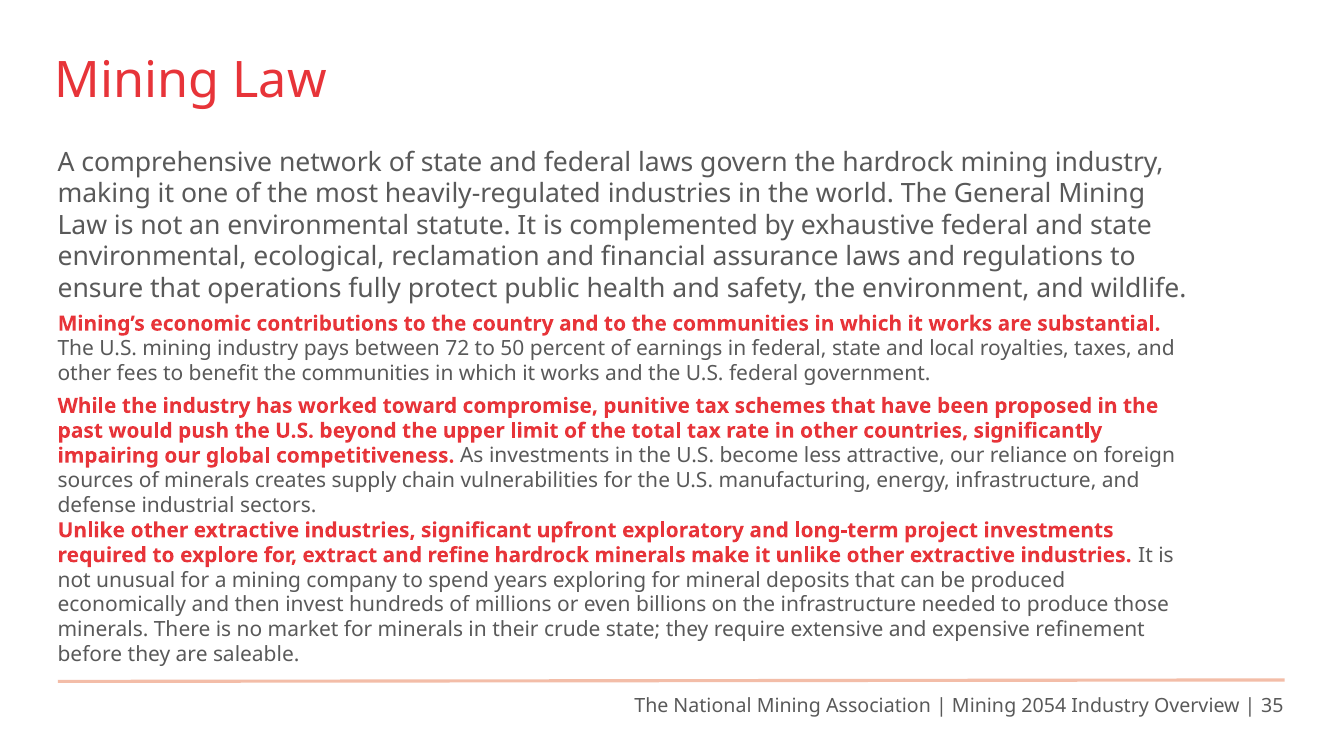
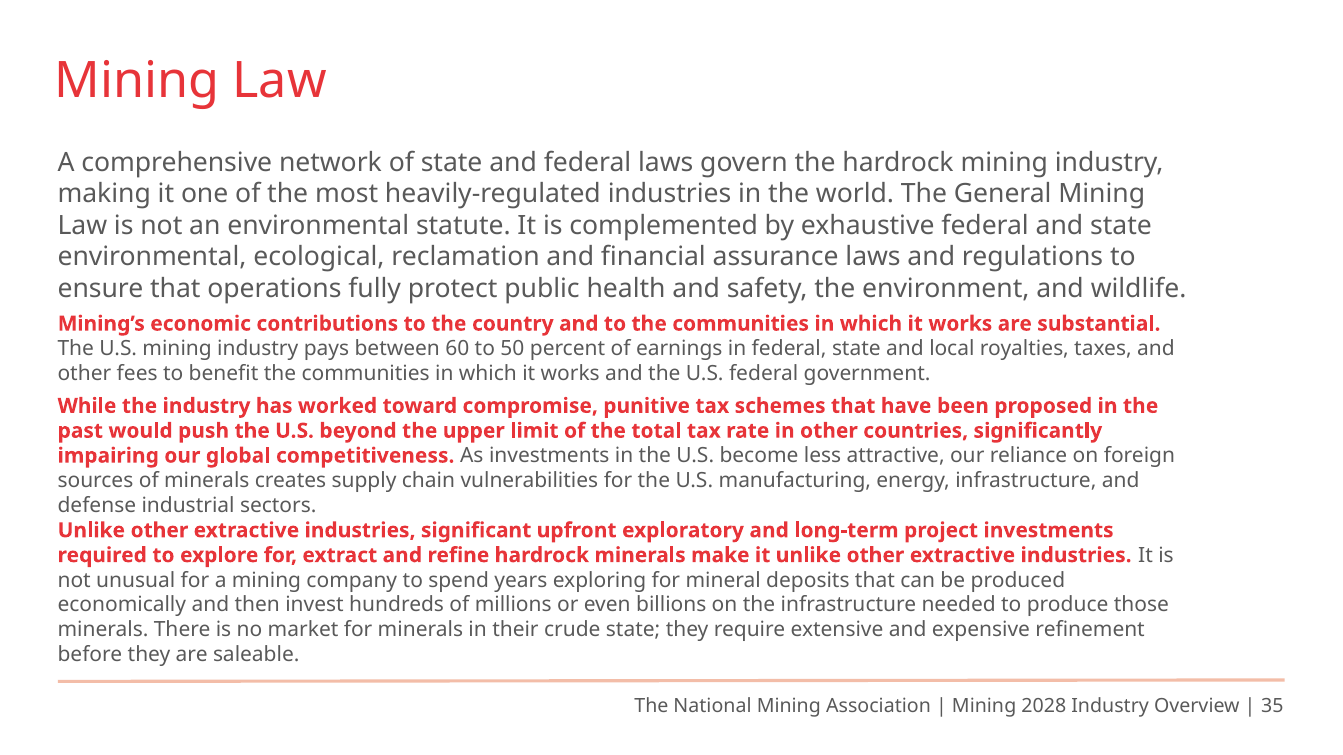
72: 72 -> 60 (457, 349)
2054: 2054 -> 2028 (1044, 706)
